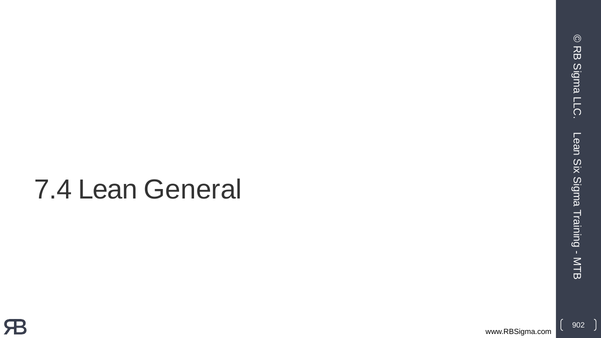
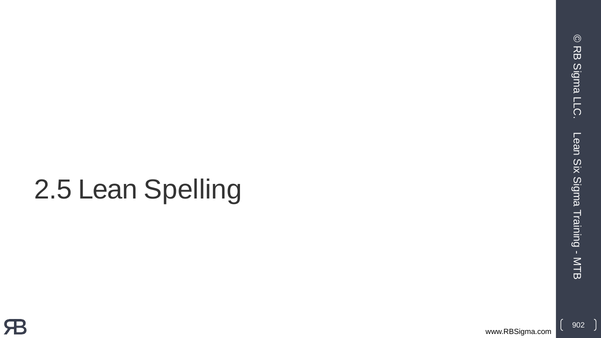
7.4: 7.4 -> 2.5 (53, 190)
General: General -> Spelling (193, 190)
